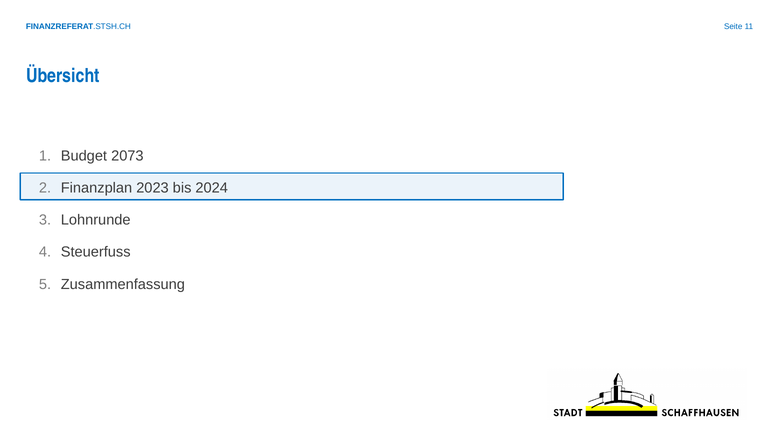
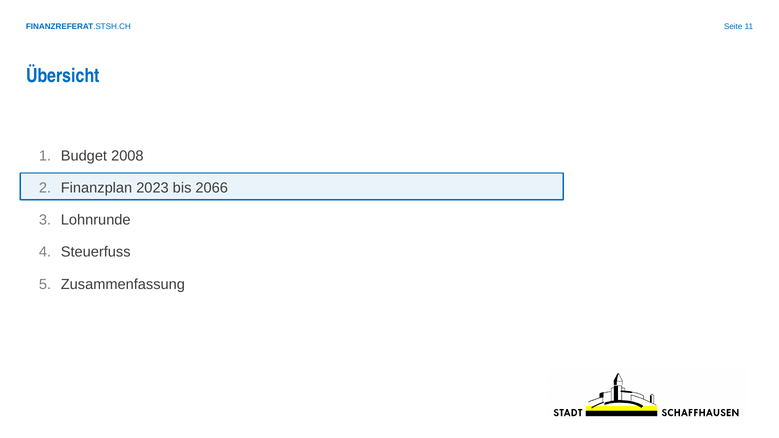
2073: 2073 -> 2008 (127, 156)
2024: 2024 -> 2066 (212, 188)
